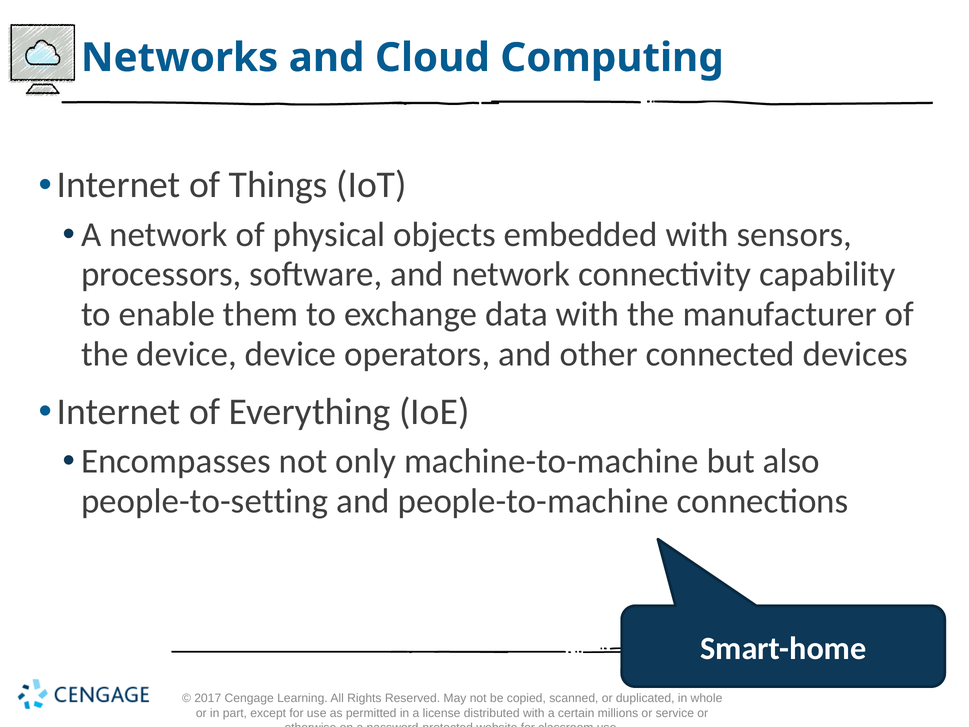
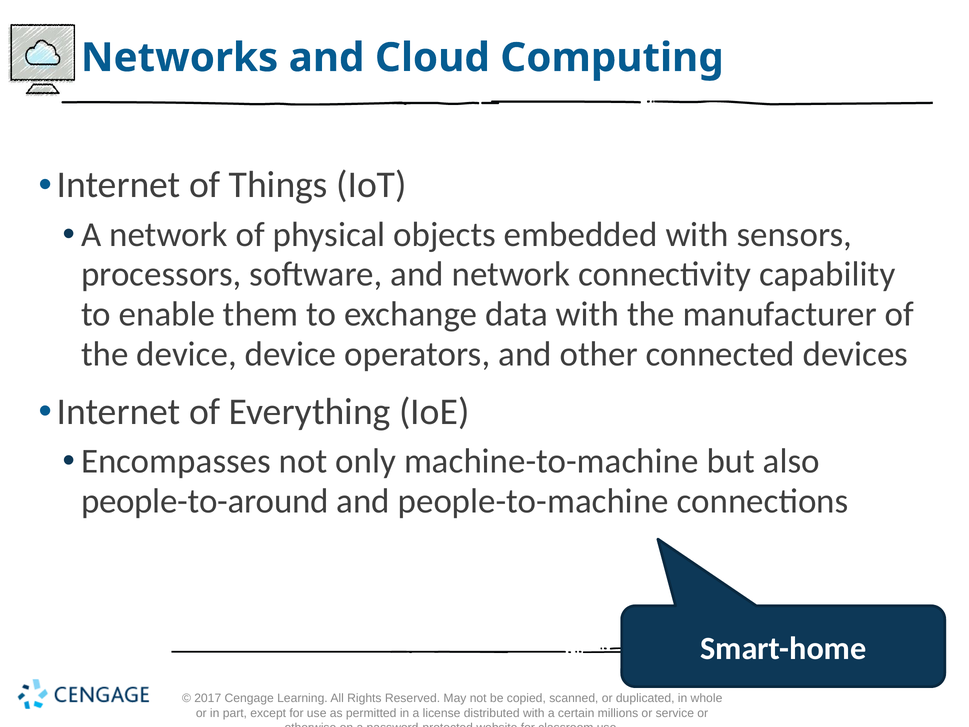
people-to-setting: people-to-setting -> people-to-around (205, 501)
